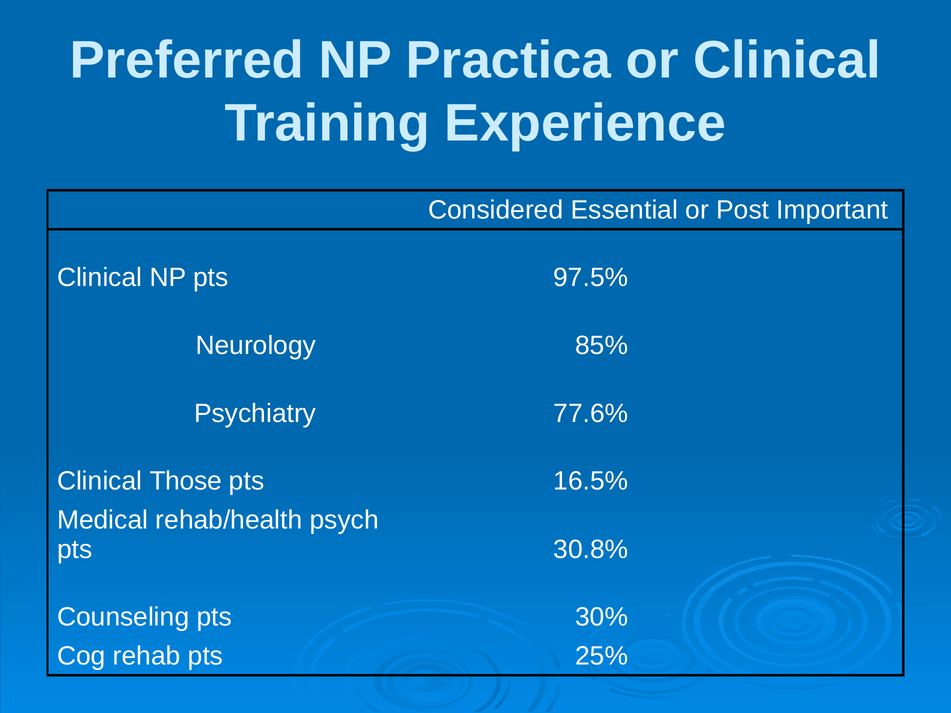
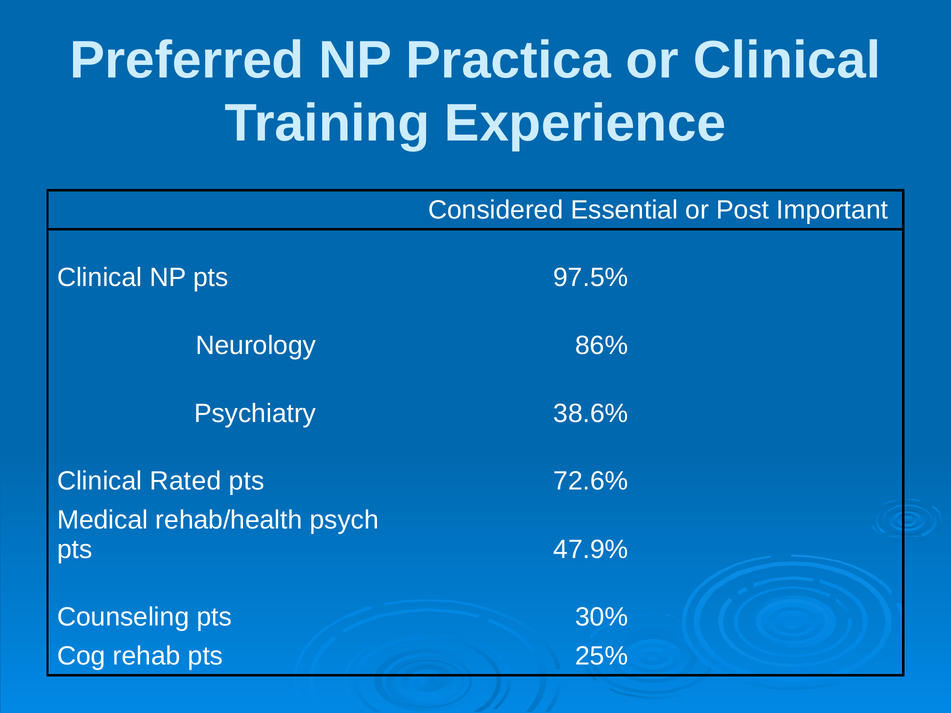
85%: 85% -> 86% (602, 346)
77.6%: 77.6% -> 38.6% (591, 414)
Those: Those -> Rated (185, 481)
16.5%: 16.5% -> 72.6% (591, 481)
30.8%: 30.8% -> 47.9% (591, 550)
